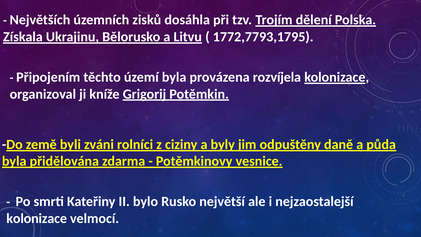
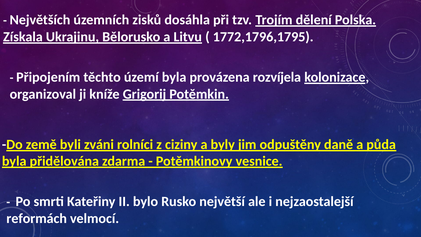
1772,7793,1795: 1772,7793,1795 -> 1772,1796,1795 (263, 37)
kolonizace: kolonizace -> reformách (37, 218)
